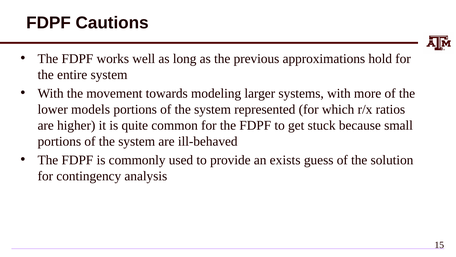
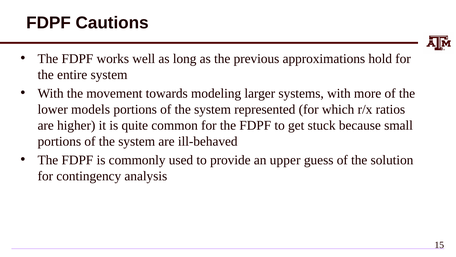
exists: exists -> upper (285, 160)
